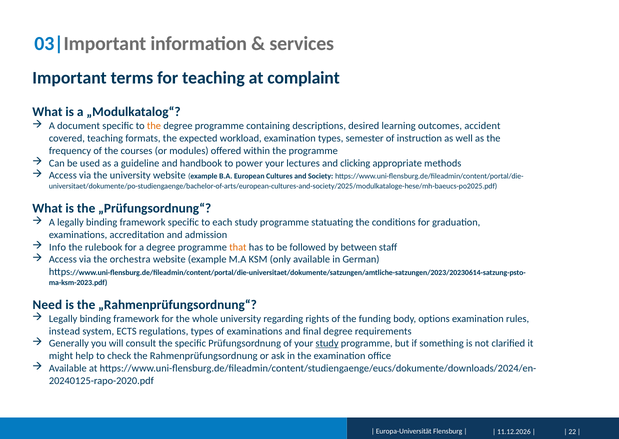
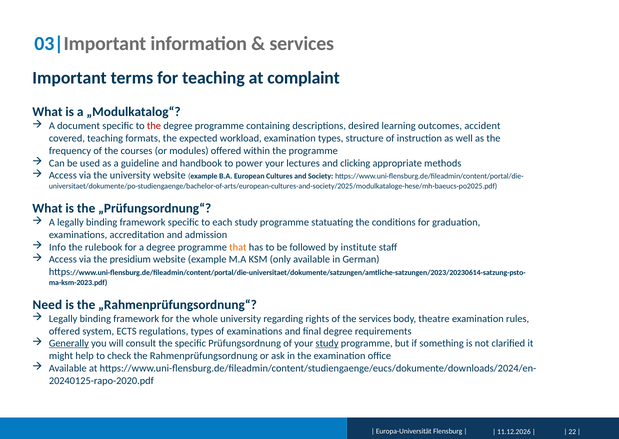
the colour: orange -> red (154, 126)
semester: semester -> structure (365, 138)
between: between -> institute (359, 247)
orchestra: orchestra -> presidium (130, 259)
the funding: funding -> services (375, 319)
options: options -> theatre (434, 319)
instead: instead -> offered (65, 331)
Generally underline: none -> present (69, 343)
